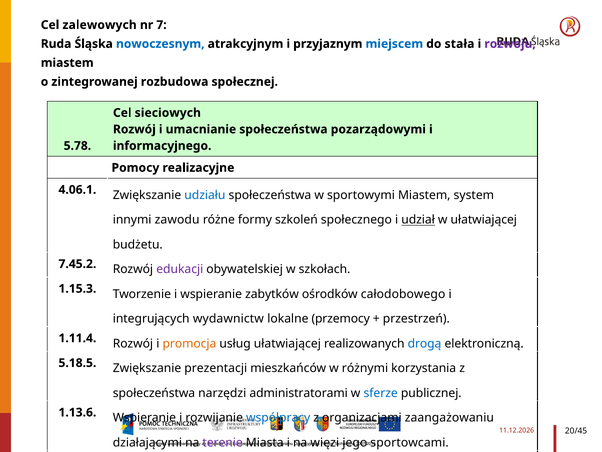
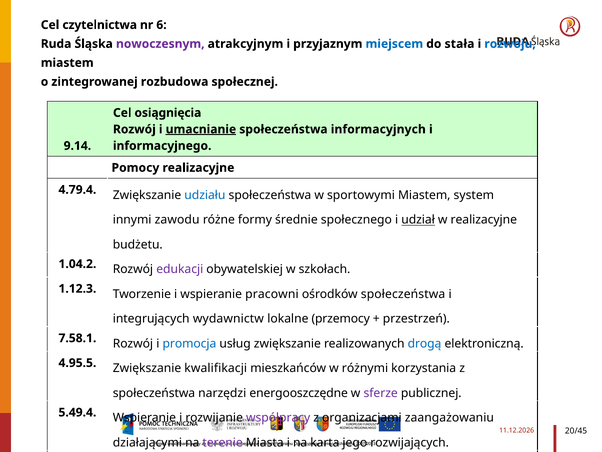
zalewowych: zalewowych -> czytelnictwa (100, 25)
7: 7 -> 6 (161, 25)
nowoczesnym colour: blue -> purple (160, 44)
rozwoju colour: purple -> blue (510, 44)
sieciowych: sieciowych -> osiągnięcia (168, 113)
umacnianie underline: none -> present (201, 129)
pozarządowymi: pozarządowymi -> informacyjnych (378, 129)
5.78: 5.78 -> 9.14 (77, 146)
4.06.1: 4.06.1 -> 4.79.4 (77, 190)
szkoleń: szkoleń -> średnie (296, 220)
w ułatwiającej: ułatwiającej -> realizacyjne (484, 220)
7.45.2: 7.45.2 -> 1.04.2 (77, 264)
1.15.3: 1.15.3 -> 1.12.3 (77, 288)
zabytków: zabytków -> pracowni (272, 294)
ośrodków całodobowego: całodobowego -> społeczeństwa (403, 294)
1.11.4: 1.11.4 -> 7.58.1 (77, 338)
promocja colour: orange -> blue (189, 343)
usług ułatwiającej: ułatwiającej -> zwiększanie (287, 343)
5.18.5: 5.18.5 -> 4.95.5 (77, 363)
prezentacji: prezentacji -> kwalifikacji (216, 368)
administratorami: administratorami -> energooszczędne (299, 393)
sferze colour: blue -> purple (381, 393)
1.13.6: 1.13.6 -> 5.49.4 (77, 412)
współpracy colour: blue -> purple (278, 417)
więzi: więzi -> karta (325, 442)
sportowcami: sportowcami -> rozwijających (410, 442)
